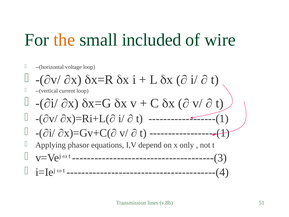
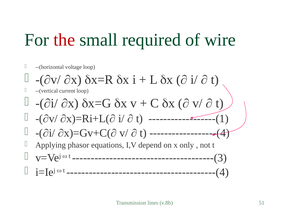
the colour: orange -> red (64, 40)
included: included -> required (151, 40)
------------------(1: ------------------(1 -> ------------------(4 (190, 133)
